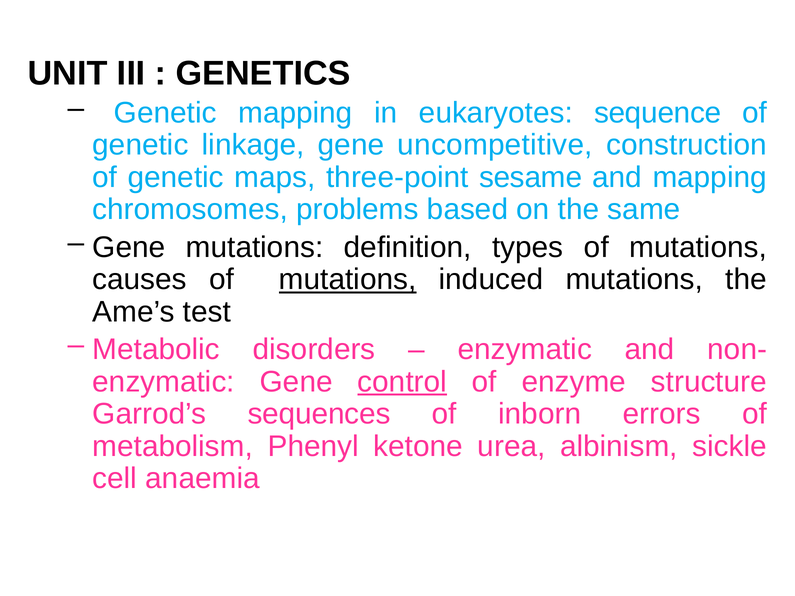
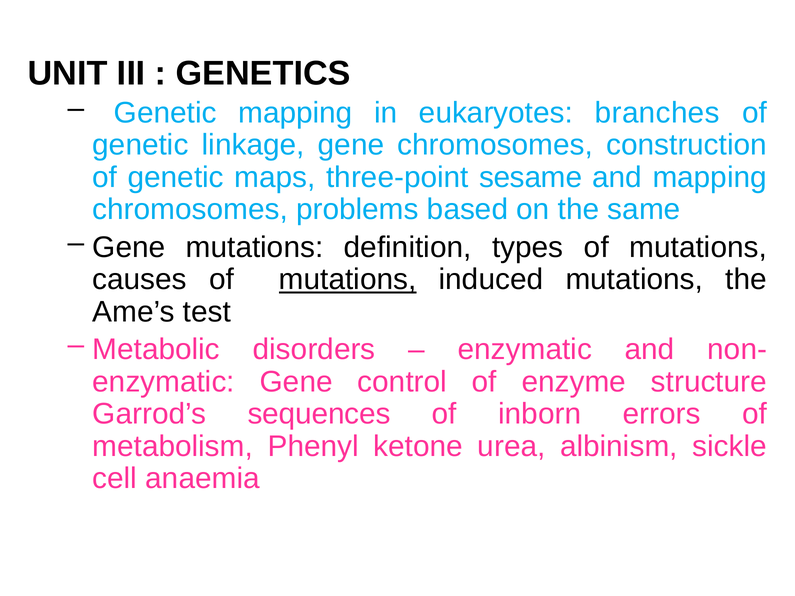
sequence: sequence -> branches (657, 113)
gene uncompetitive: uncompetitive -> chromosomes (495, 145)
control underline: present -> none (402, 382)
